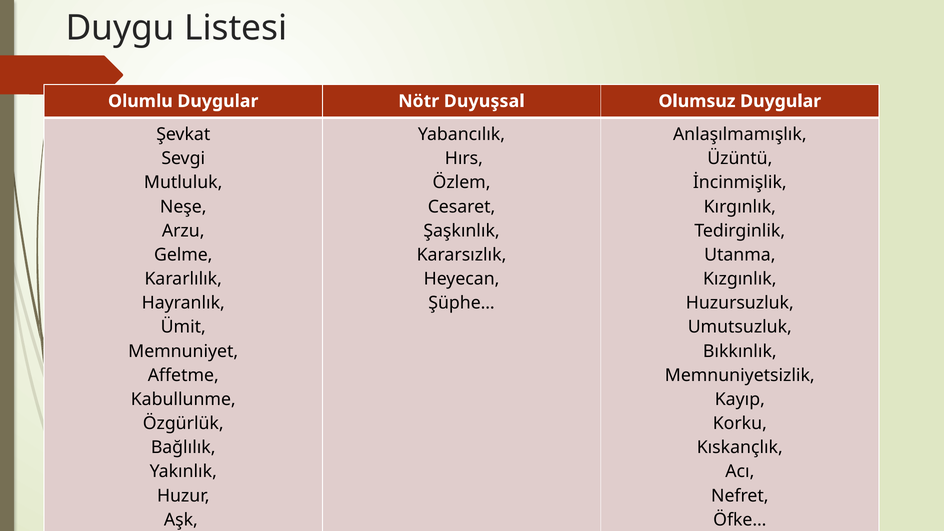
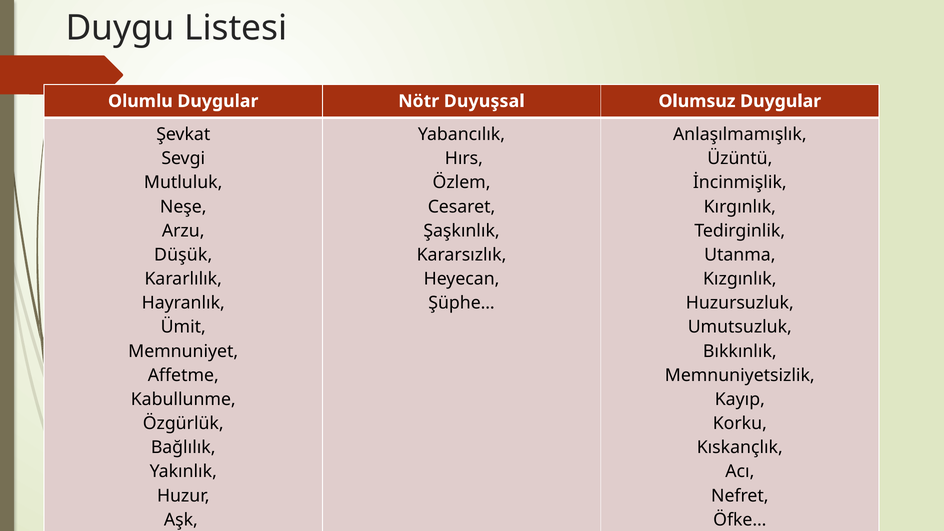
Gelme: Gelme -> Düşük (183, 255)
